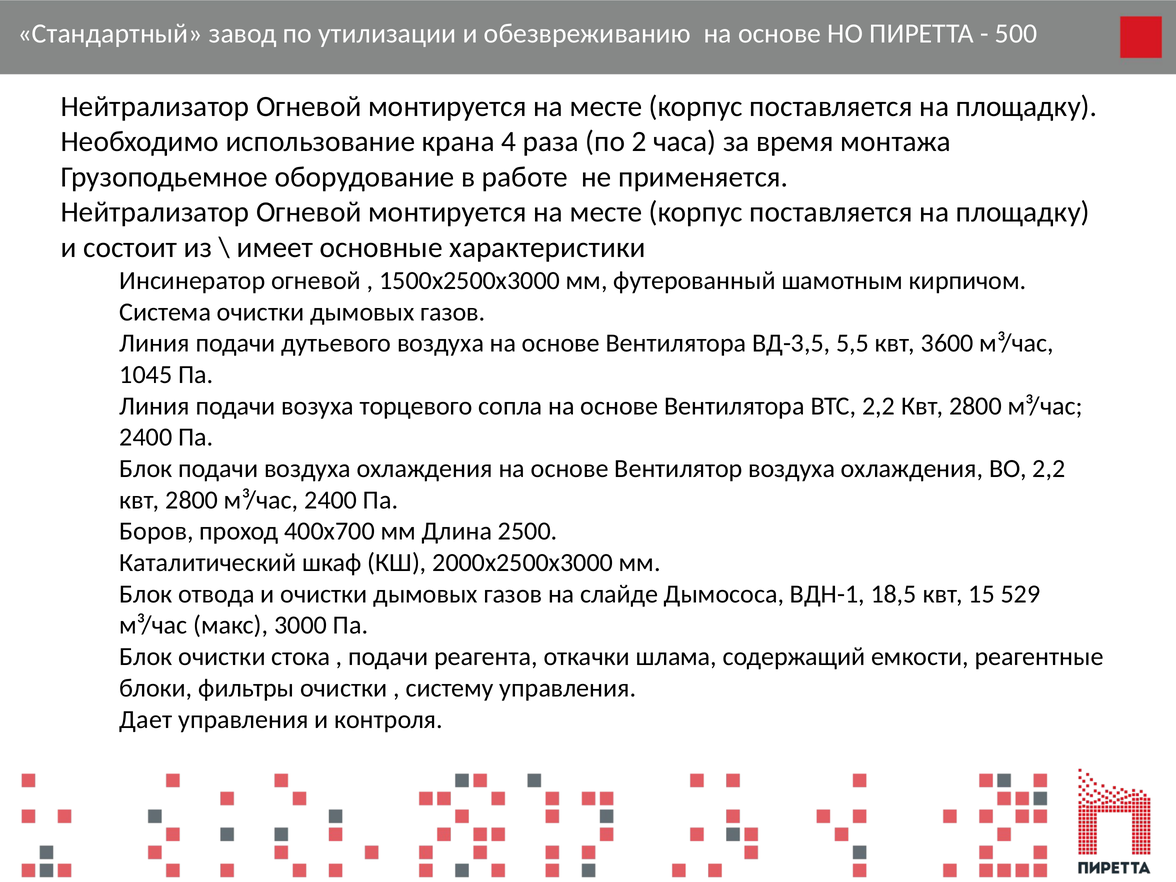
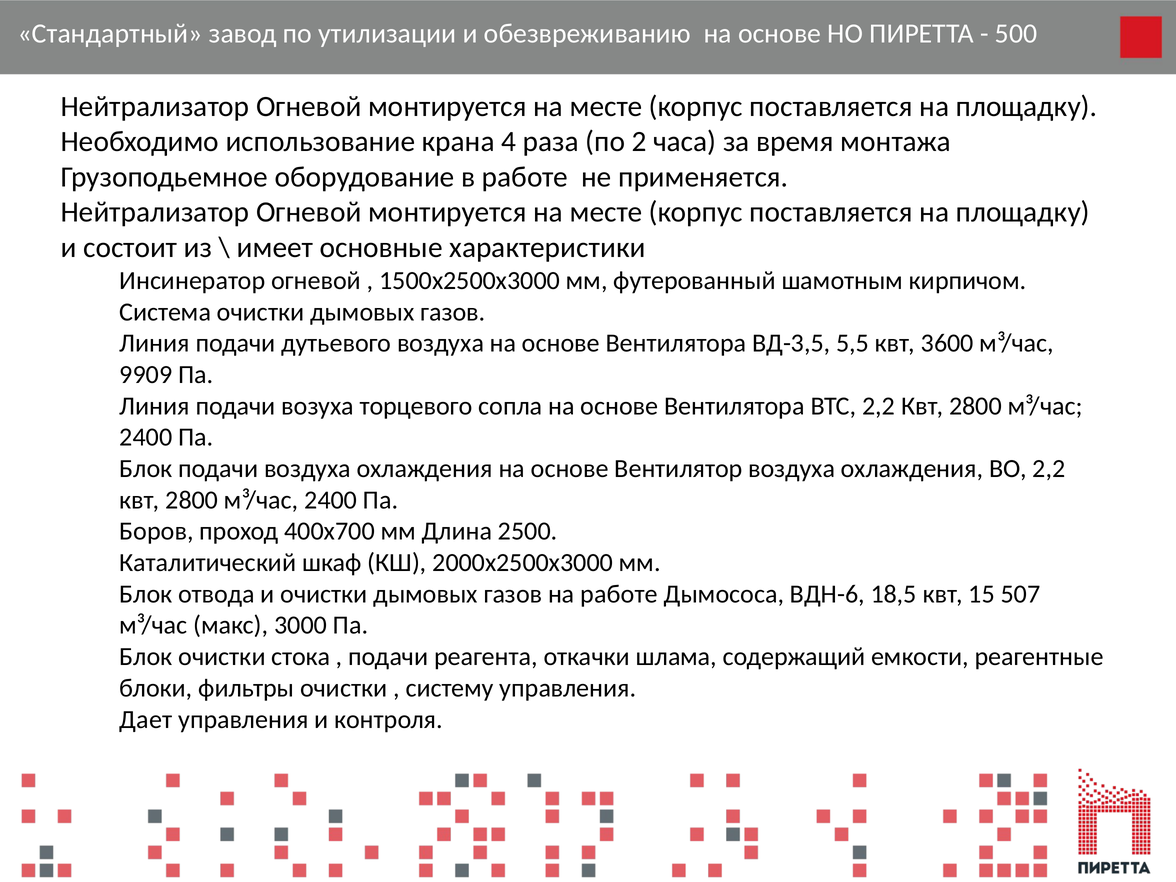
1045: 1045 -> 9909 (146, 375)
на слайде: слайде -> работе (619, 594)
ВДН-1: ВДН-1 -> ВДН-6 (827, 594)
529: 529 -> 507 (1020, 594)
